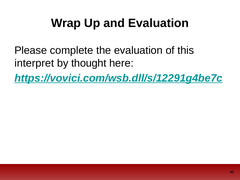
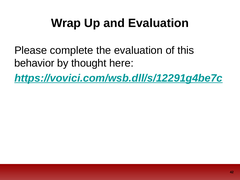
interpret: interpret -> behavior (34, 63)
